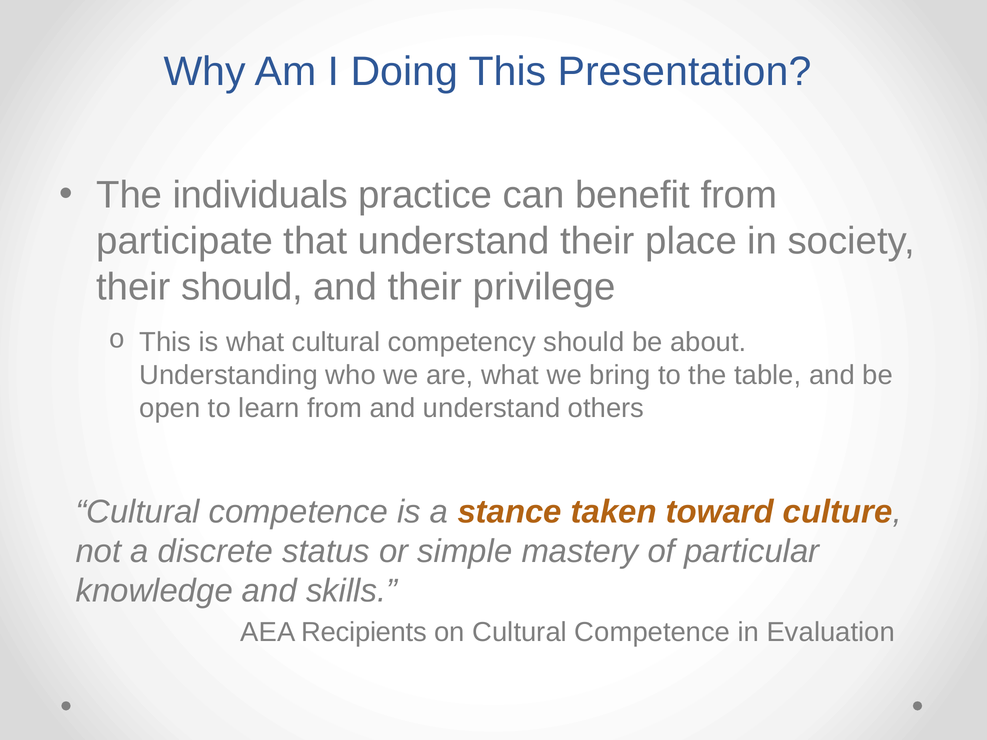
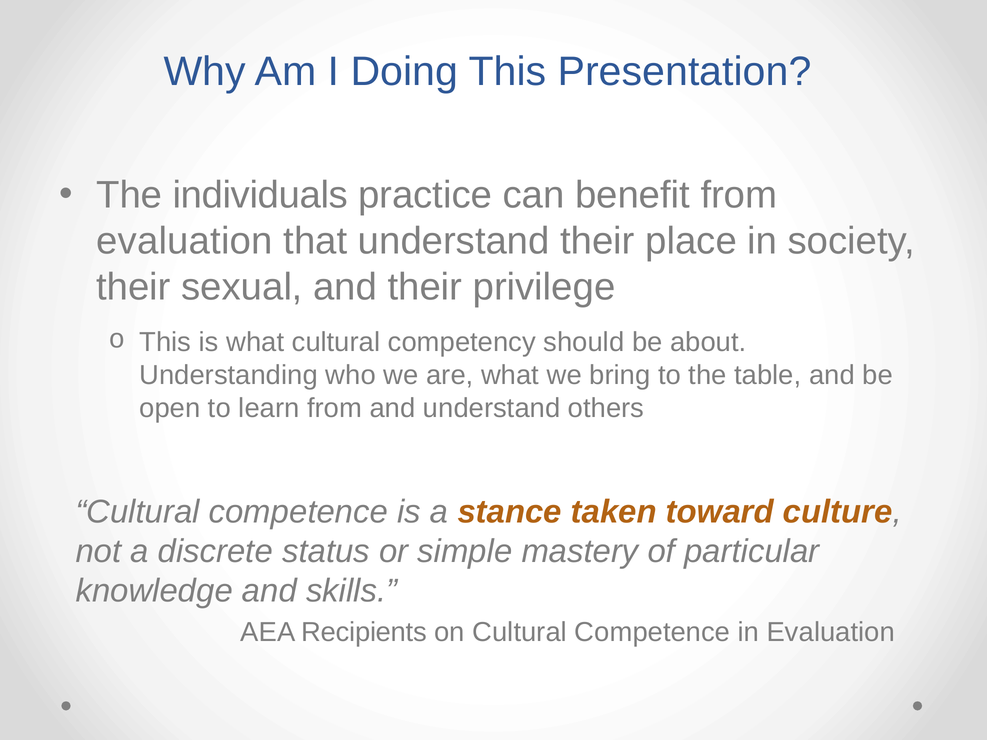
participate: participate -> evaluation (185, 241)
their should: should -> sexual (242, 287)
